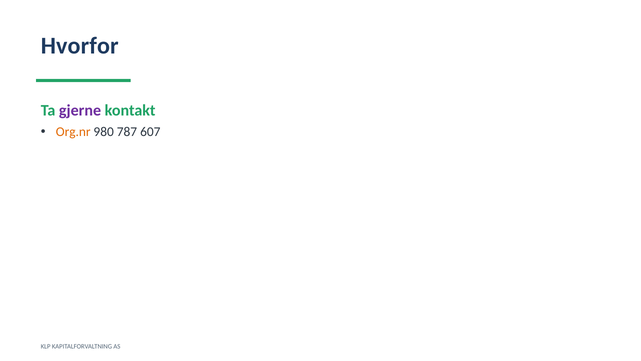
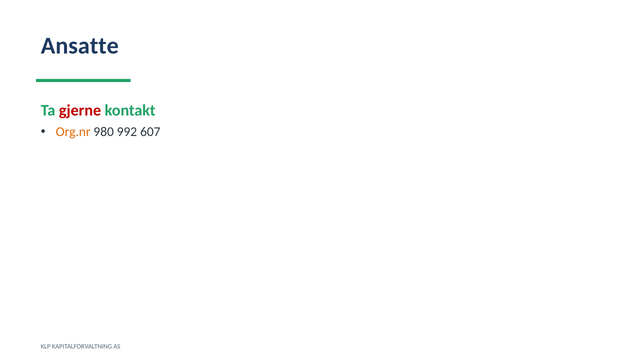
Hvorfor: Hvorfor -> Ansatte (80, 46)
gjerne colour: purple -> red (80, 110)
787: 787 -> 992 (127, 132)
